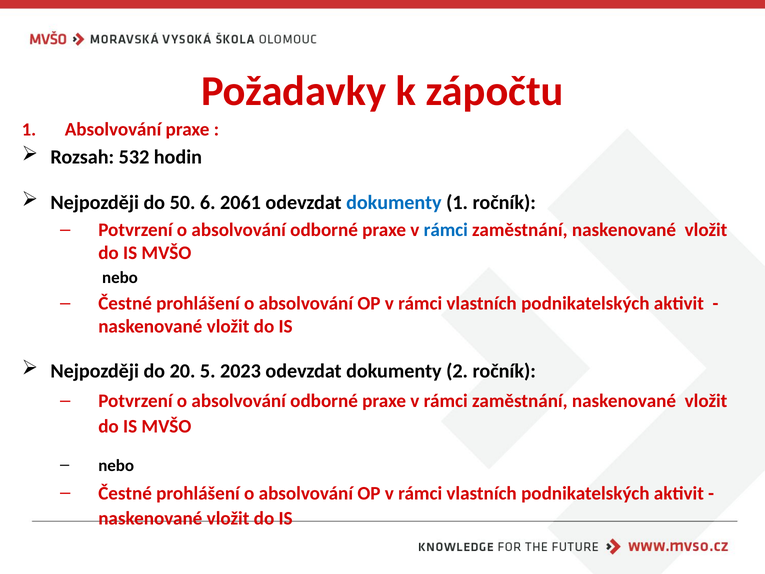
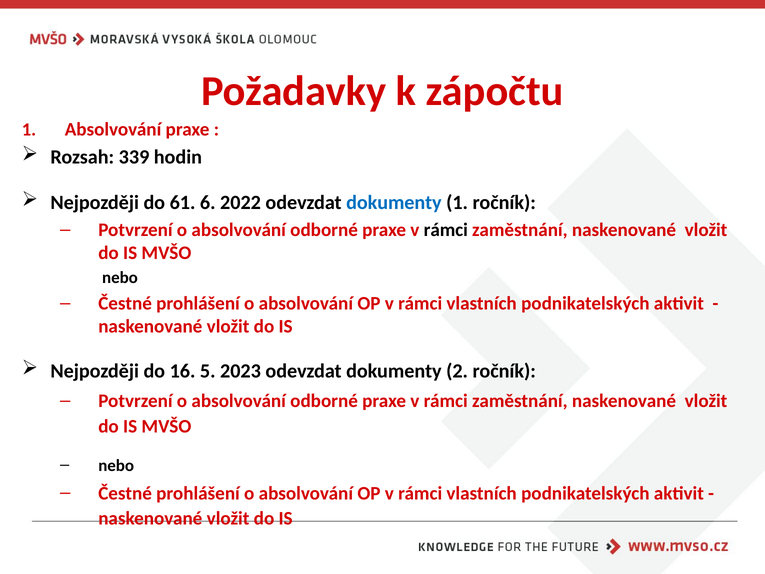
532: 532 -> 339 (134, 157)
50: 50 -> 61 (183, 203)
2061: 2061 -> 2022 (241, 203)
rámci colour: blue -> black (446, 230)
20: 20 -> 16 (183, 371)
